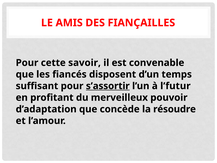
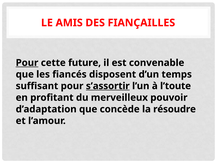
Pour underline: none -> present (27, 63)
savoir: savoir -> future (85, 63)
l’futur: l’futur -> l’toute (176, 86)
